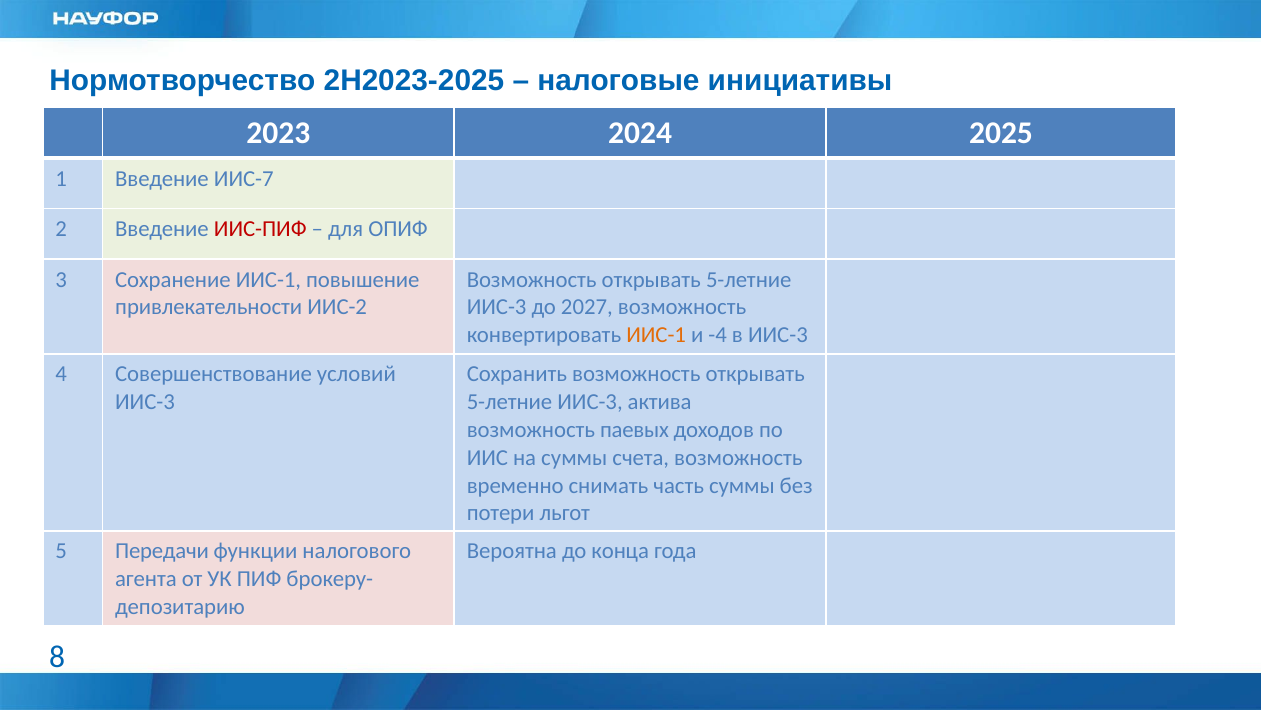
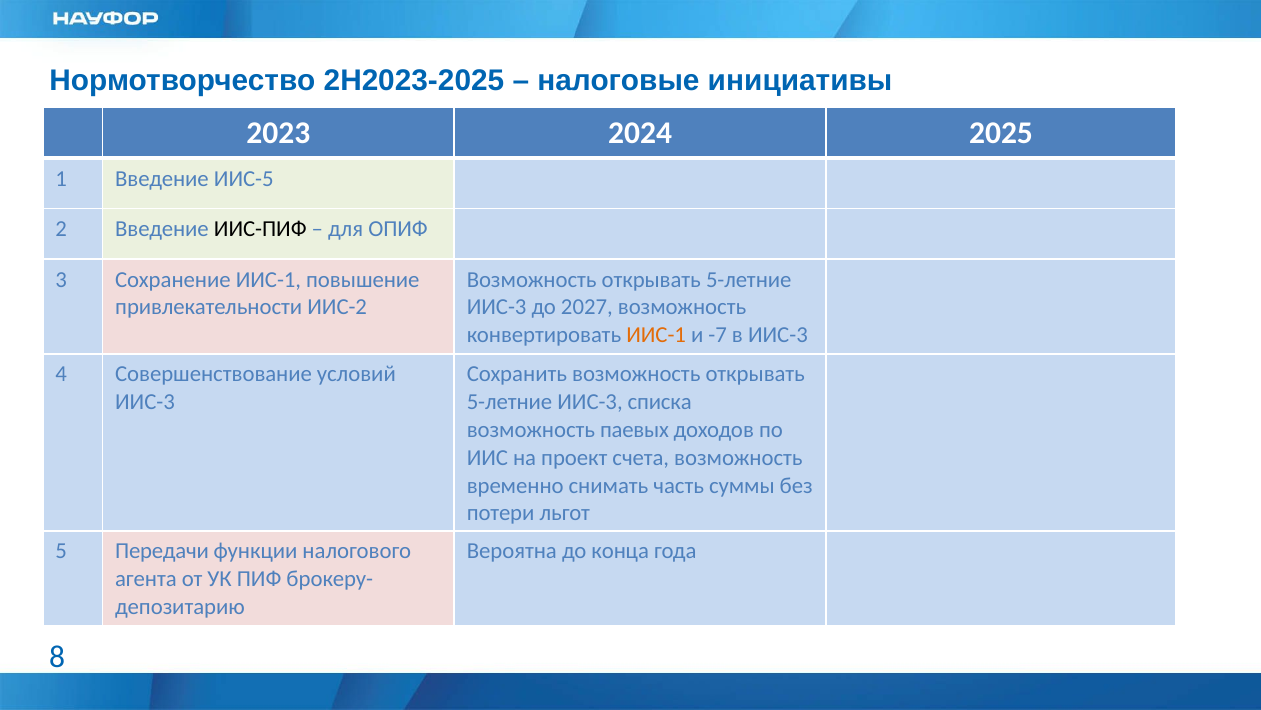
ИИС-7: ИИС-7 -> ИИС-5 (244, 178)
ИИС-ПИФ colour: red -> black (260, 229)
-4: -4 -> -7 (718, 335)
актива: актива -> списка (660, 402)
на суммы: суммы -> проект (574, 457)
